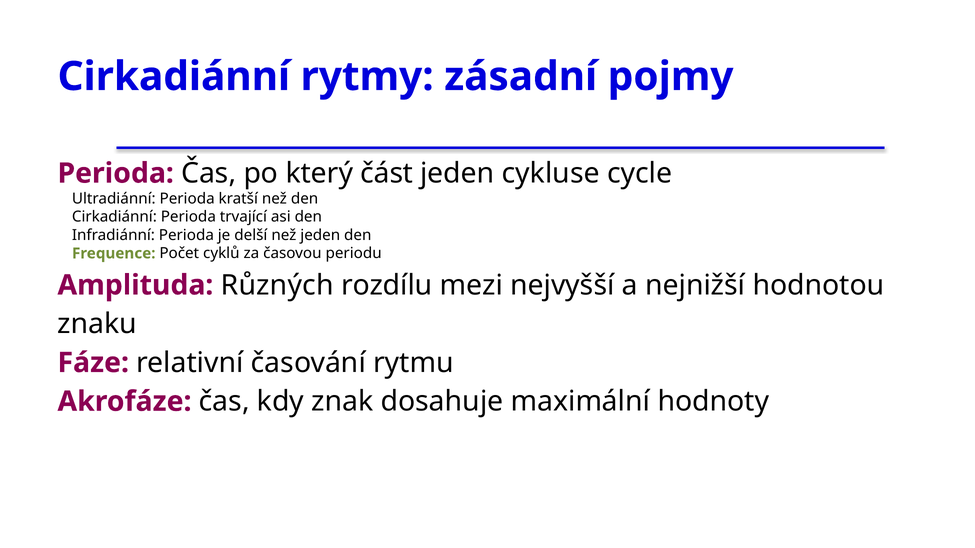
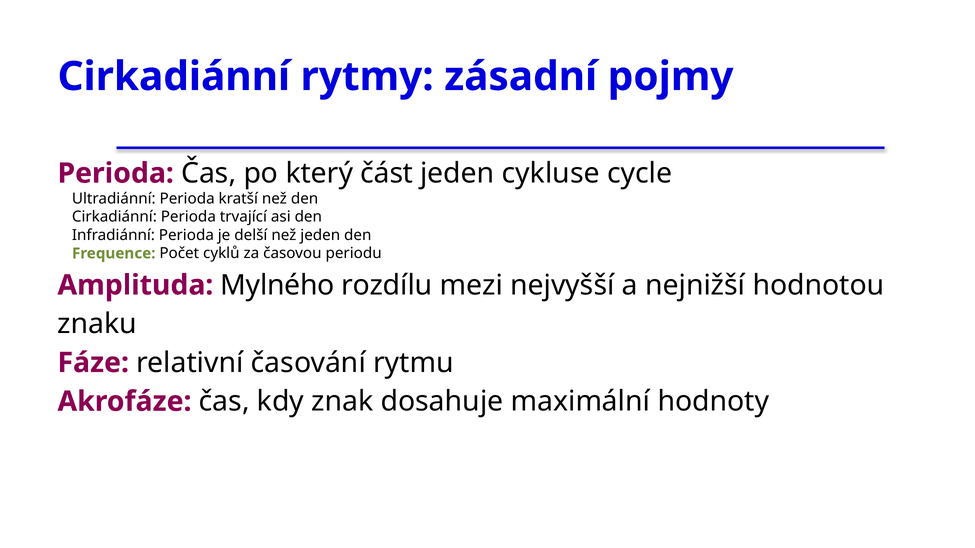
Různých: Různých -> Mylného (278, 285)
